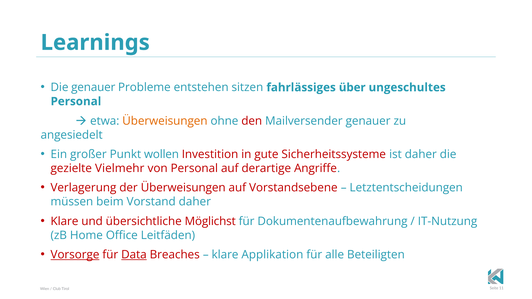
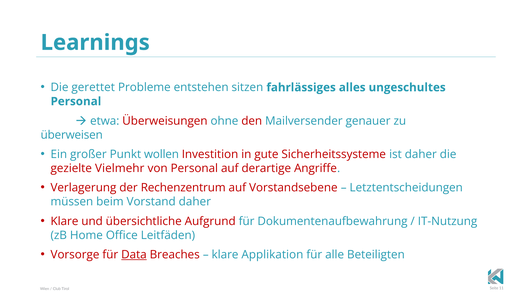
Die genauer: genauer -> gerettet (93, 88)
über: über -> alles (352, 88)
Überweisungen colour: orange -> red (165, 121)
angesiedelt: angesiedelt -> überweisen (72, 135)
der Überweisungen: Überweisungen -> Rechenzentrum (183, 188)
Möglichst: Möglichst -> Aufgrund (210, 221)
Vorsorge underline: present -> none (75, 255)
